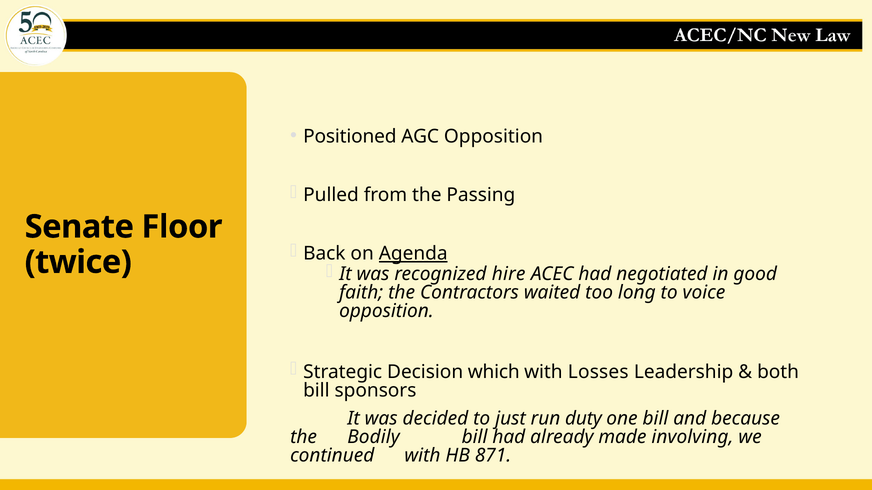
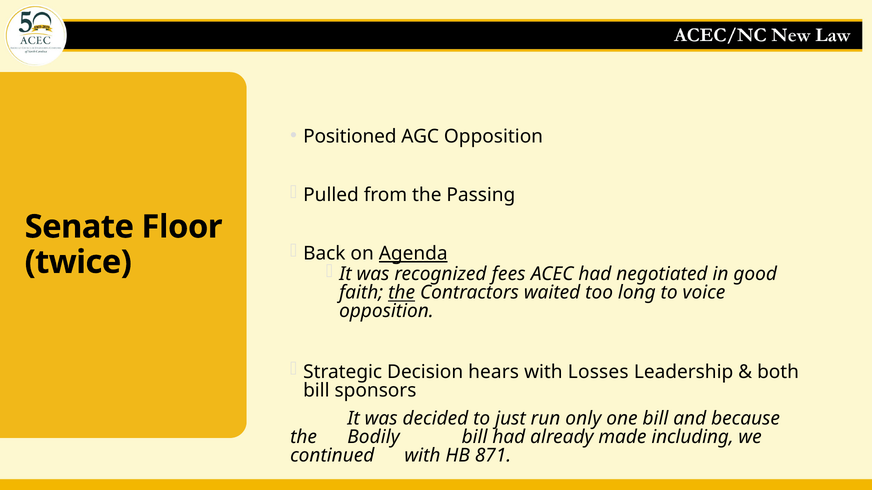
hire: hire -> fees (509, 274)
the underline: none -> present (402, 293)
which: which -> hears (494, 372)
duty: duty -> only (583, 419)
involving: involving -> including (693, 438)
